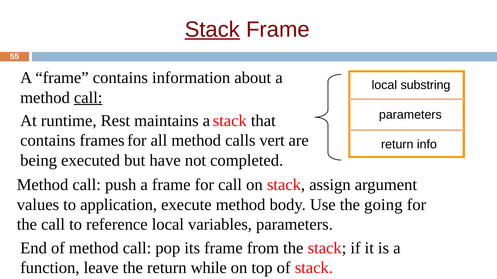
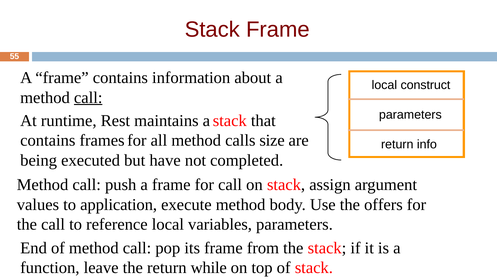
Stack underline: present -> none (212, 29)
substring: substring -> construct (425, 85)
vert: vert -> size (272, 141)
going: going -> offers (383, 205)
